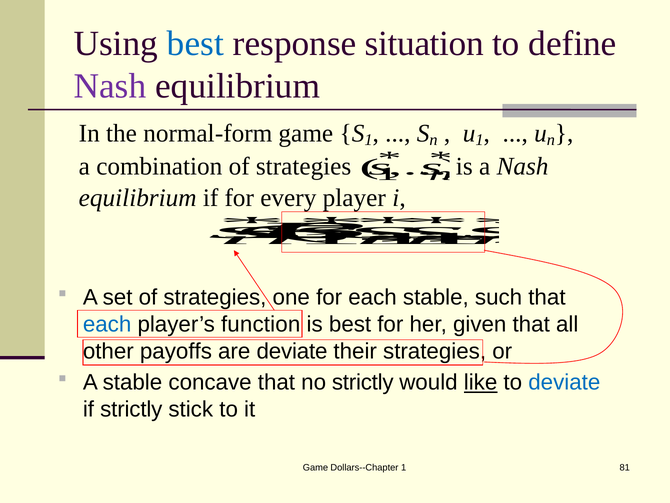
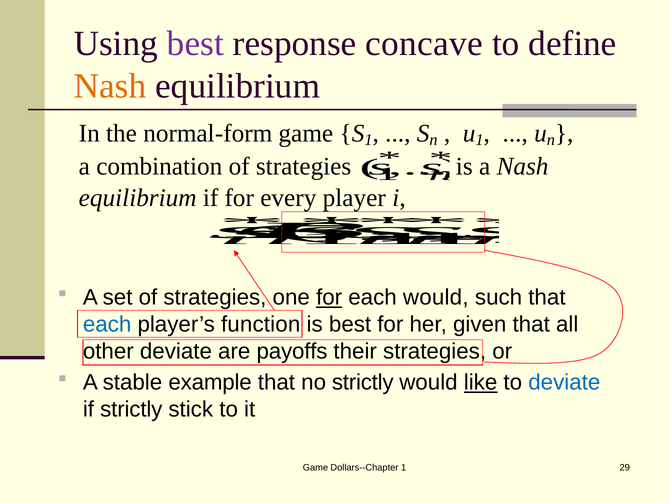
best colour: blue -> purple (195, 43)
situation: situation -> concave (424, 43)
Nash colour: purple -> orange (110, 86)
for underline: none -> present (329, 297)
each stable: stable -> would (436, 297)
other payoffs: payoffs -> deviate (176, 351)
are deviate: deviate -> payoffs (292, 351)
concave: concave -> example (210, 382)
81: 81 -> 29 (625, 467)
